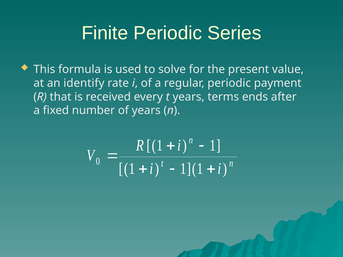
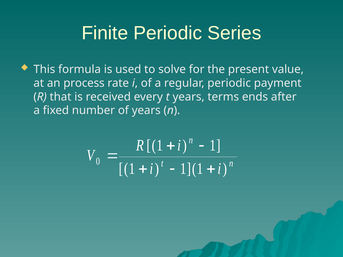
identify: identify -> process (84, 83)
